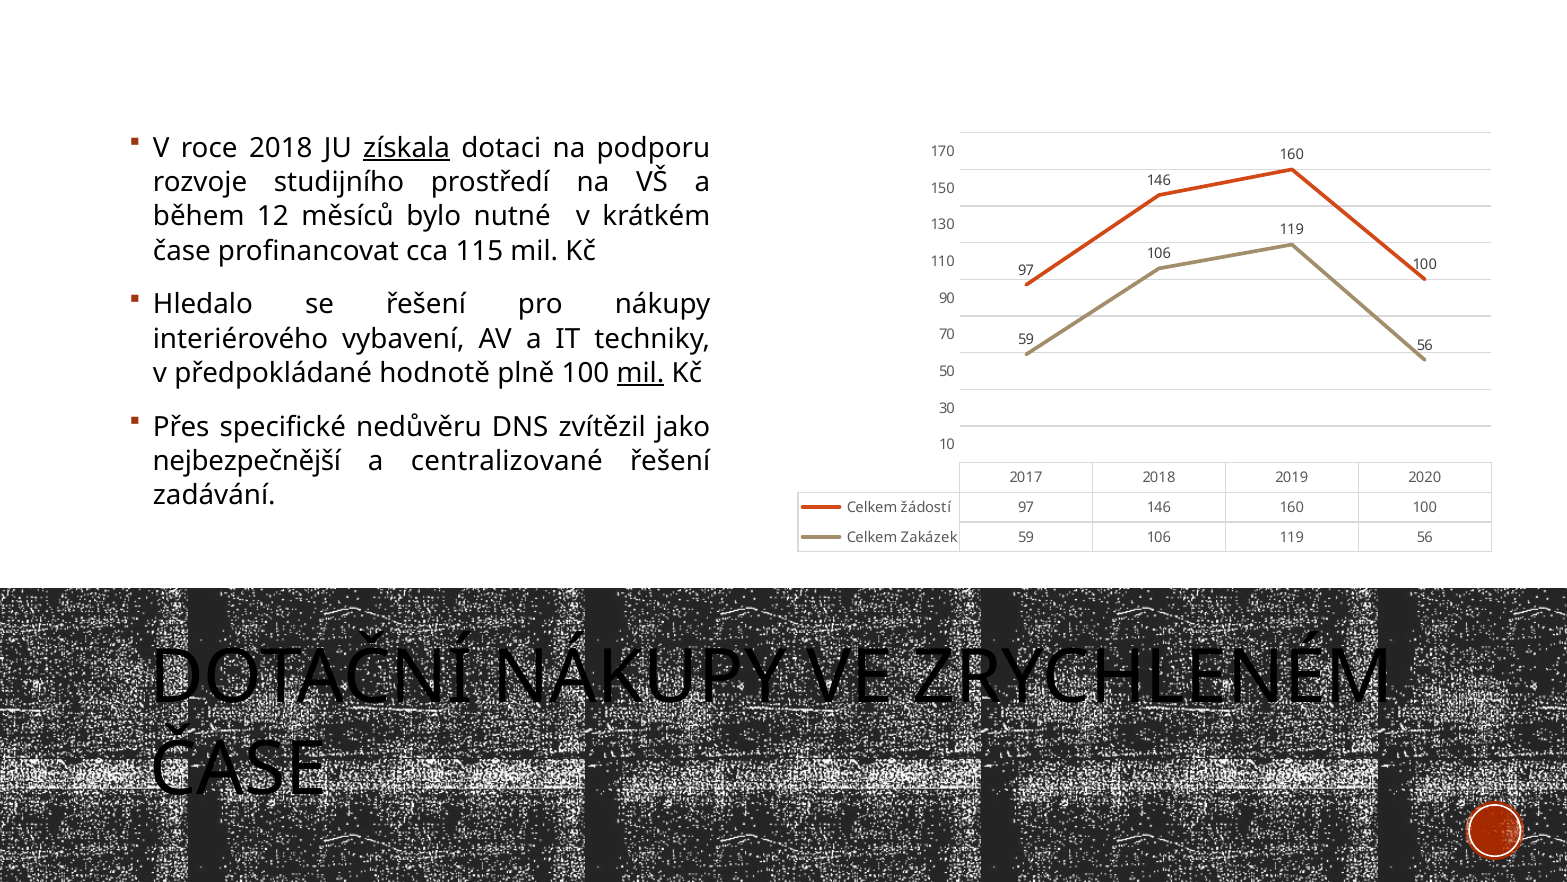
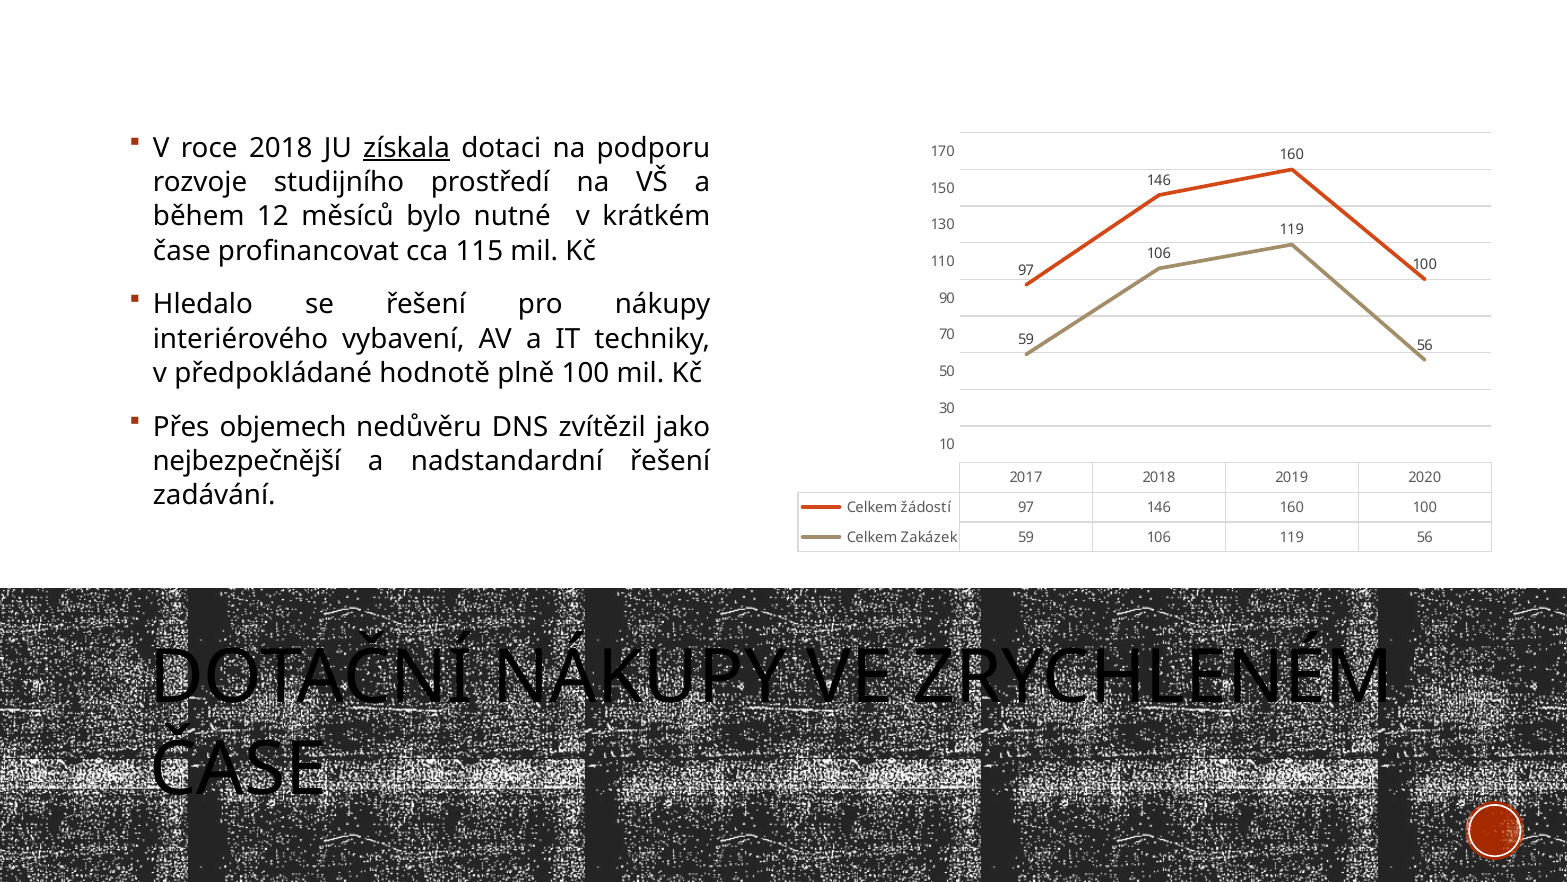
mil underline: present -> none (640, 373)
specifické: specifické -> objemech (283, 427)
centralizované: centralizované -> nadstandardní (507, 461)
